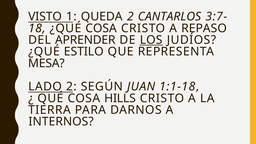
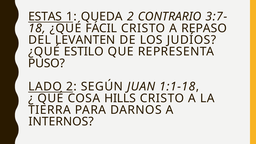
VISTO: VISTO -> ESTAS (45, 17)
CANTARLOS: CANTARLOS -> CONTRARIO (170, 17)
¿QUÉ COSA: COSA -> FÁCIL (101, 28)
APRENDER: APRENDER -> LEVANTEN (85, 40)
LOS underline: present -> none (151, 40)
MESA: MESA -> PUSO (46, 63)
